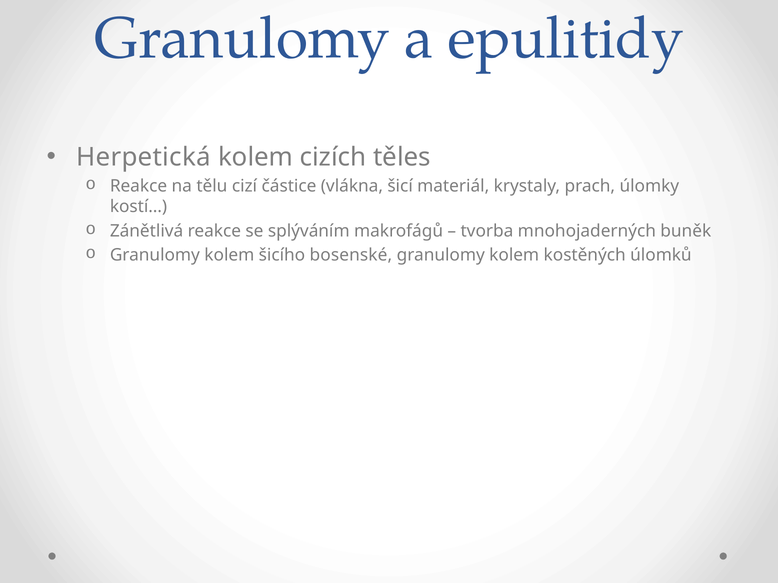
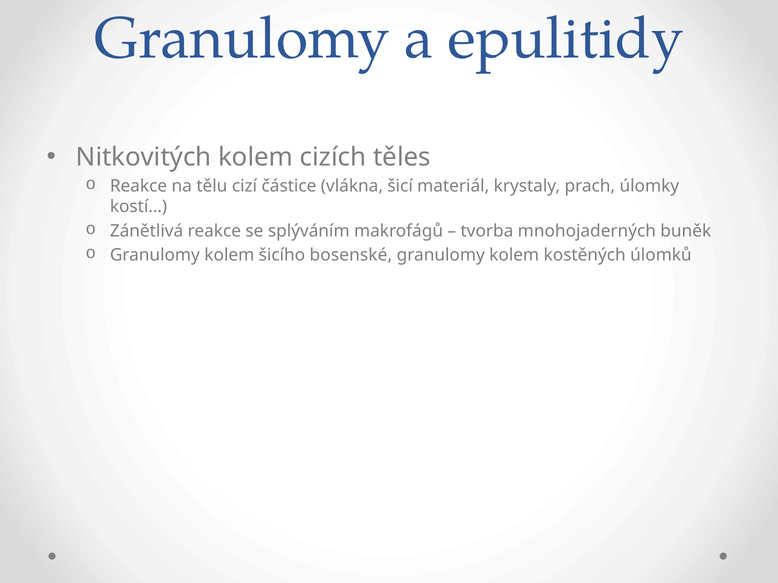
Herpetická: Herpetická -> Nitkovitých (144, 157)
